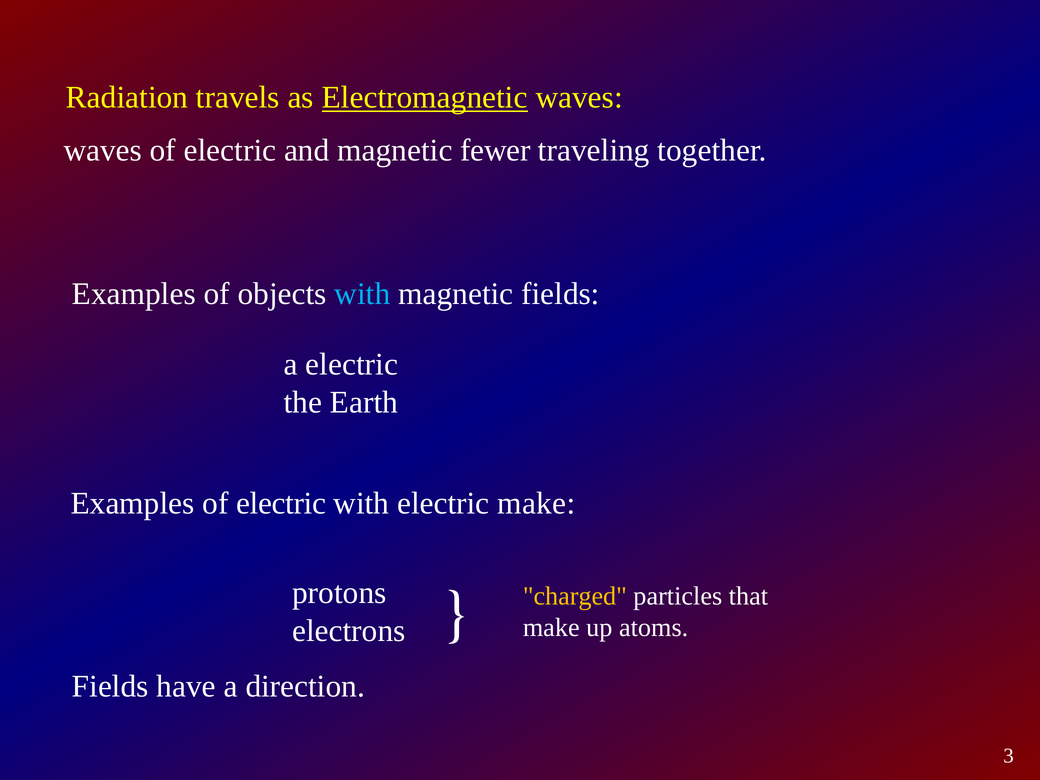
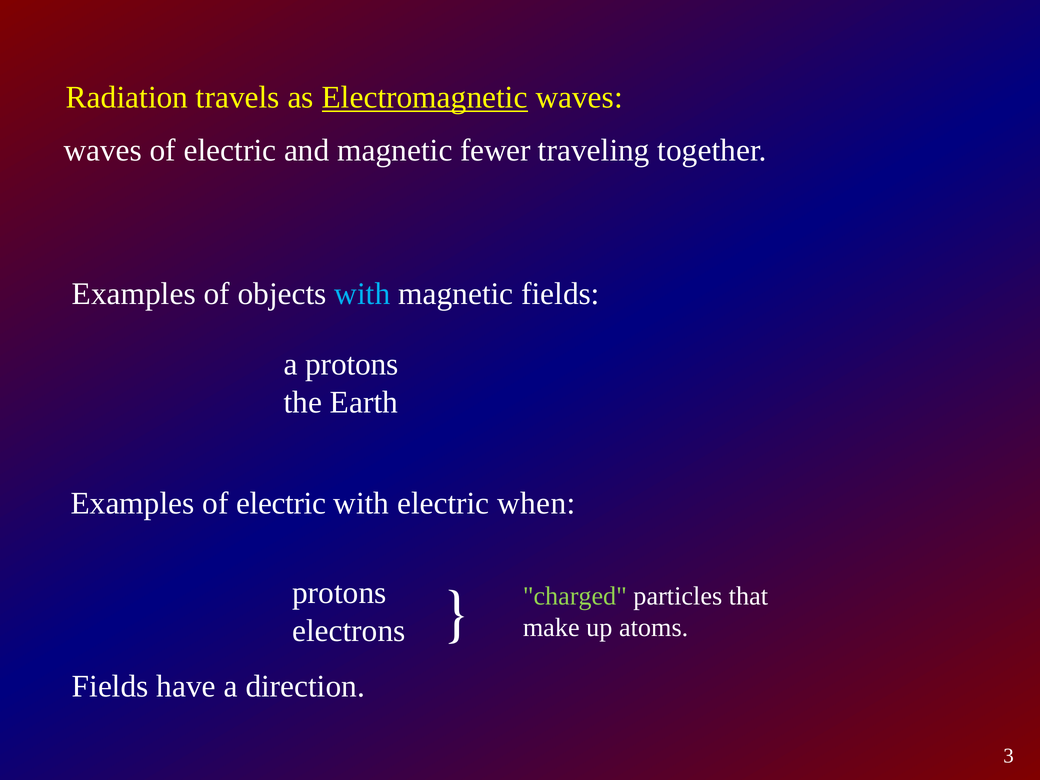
a electric: electric -> protons (352, 364)
electric make: make -> when (536, 504)
charged colour: yellow -> light green (575, 596)
